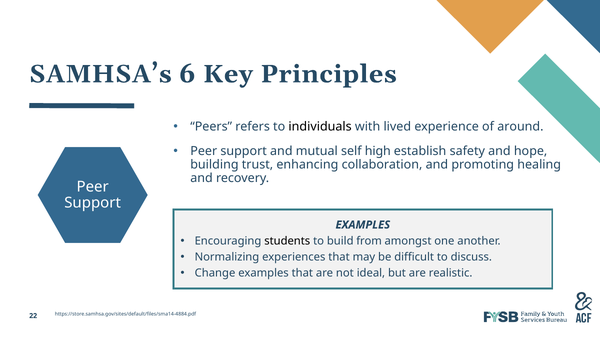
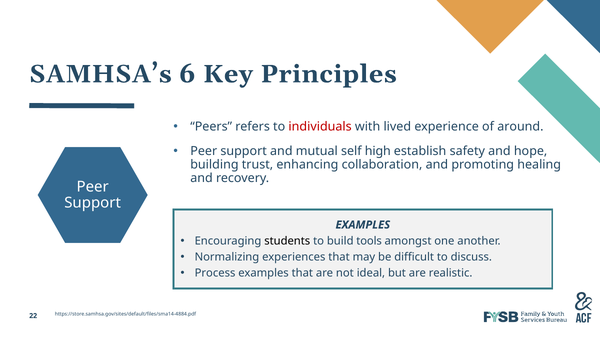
individuals colour: black -> red (320, 127)
from: from -> tools (369, 241)
Change: Change -> Process (215, 273)
